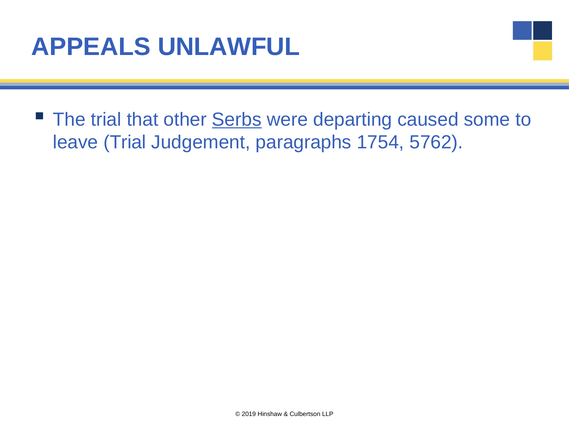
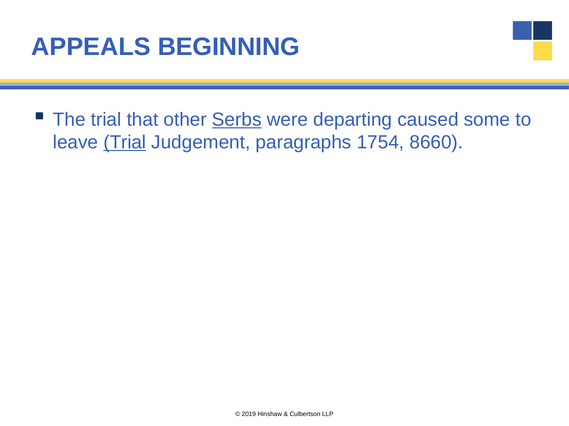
UNLAWFUL: UNLAWFUL -> BEGINNING (229, 47)
Trial underline: none -> present (125, 143)
5762: 5762 -> 8660 (436, 143)
